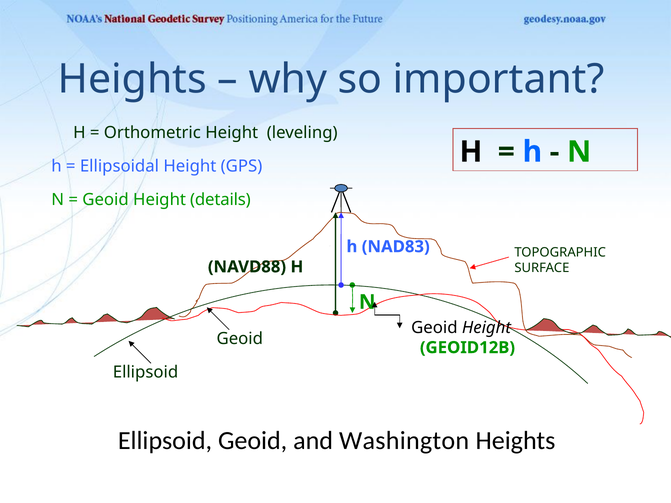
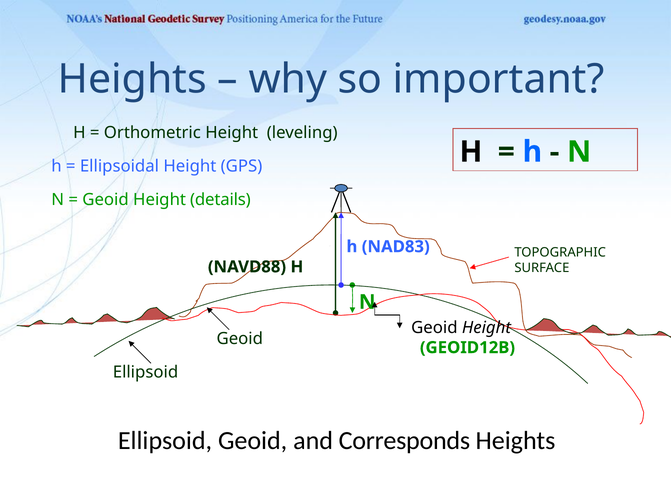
Washington: Washington -> Corresponds (404, 441)
